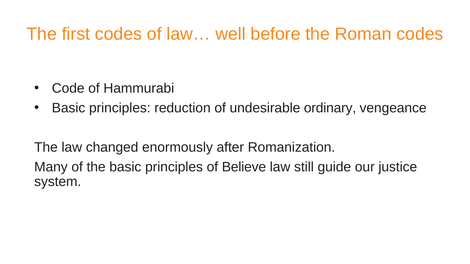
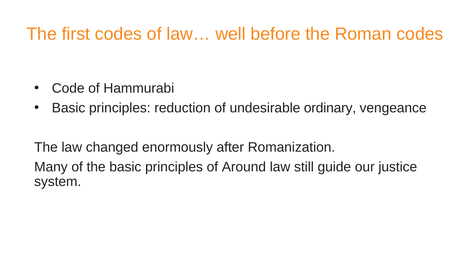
Believe: Believe -> Around (244, 167)
